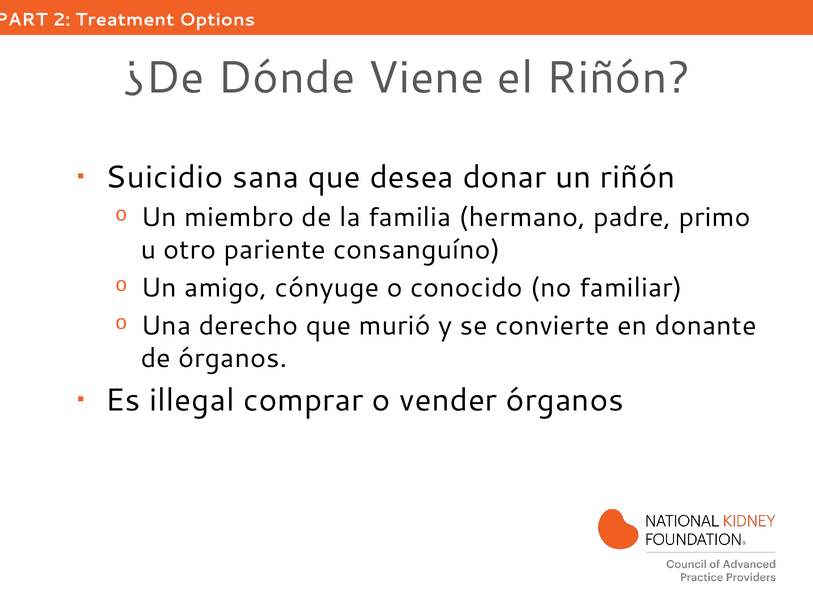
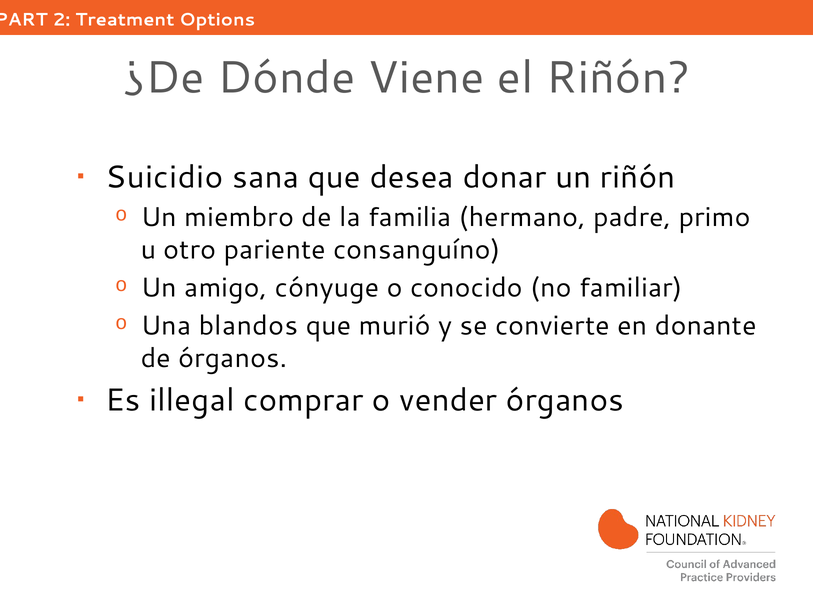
derecho: derecho -> blandos (248, 326)
